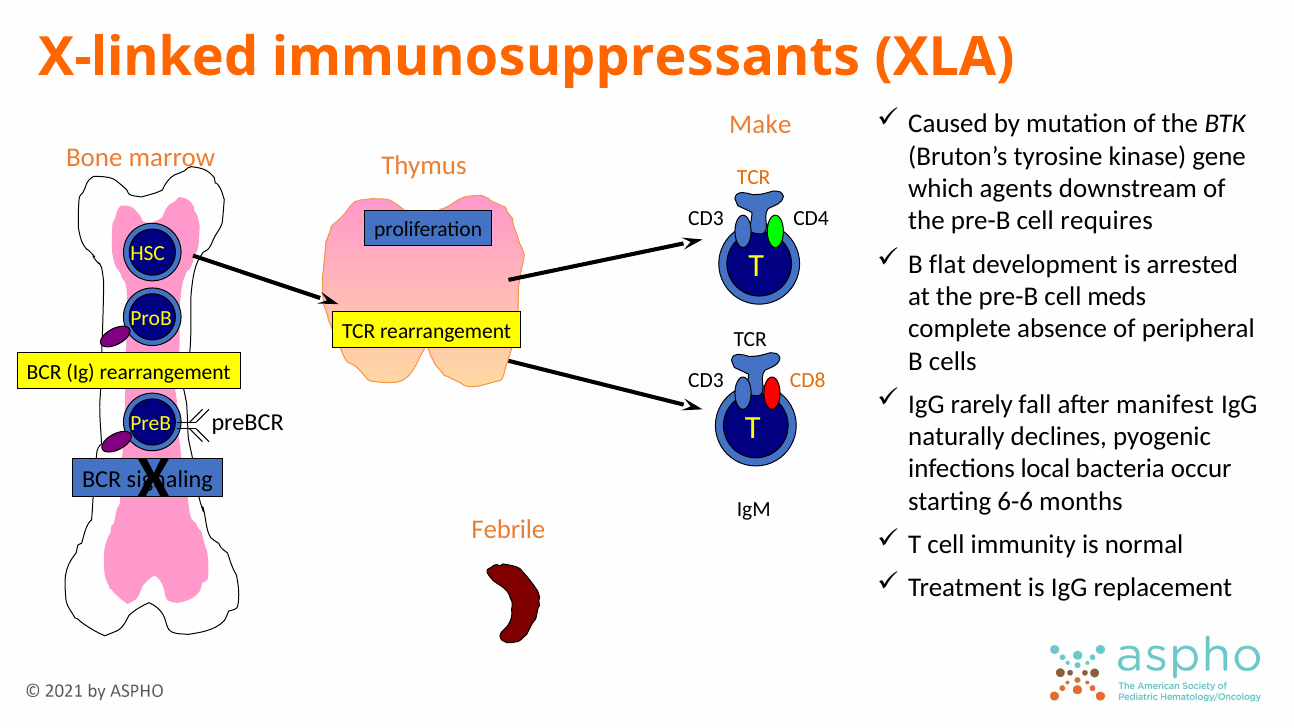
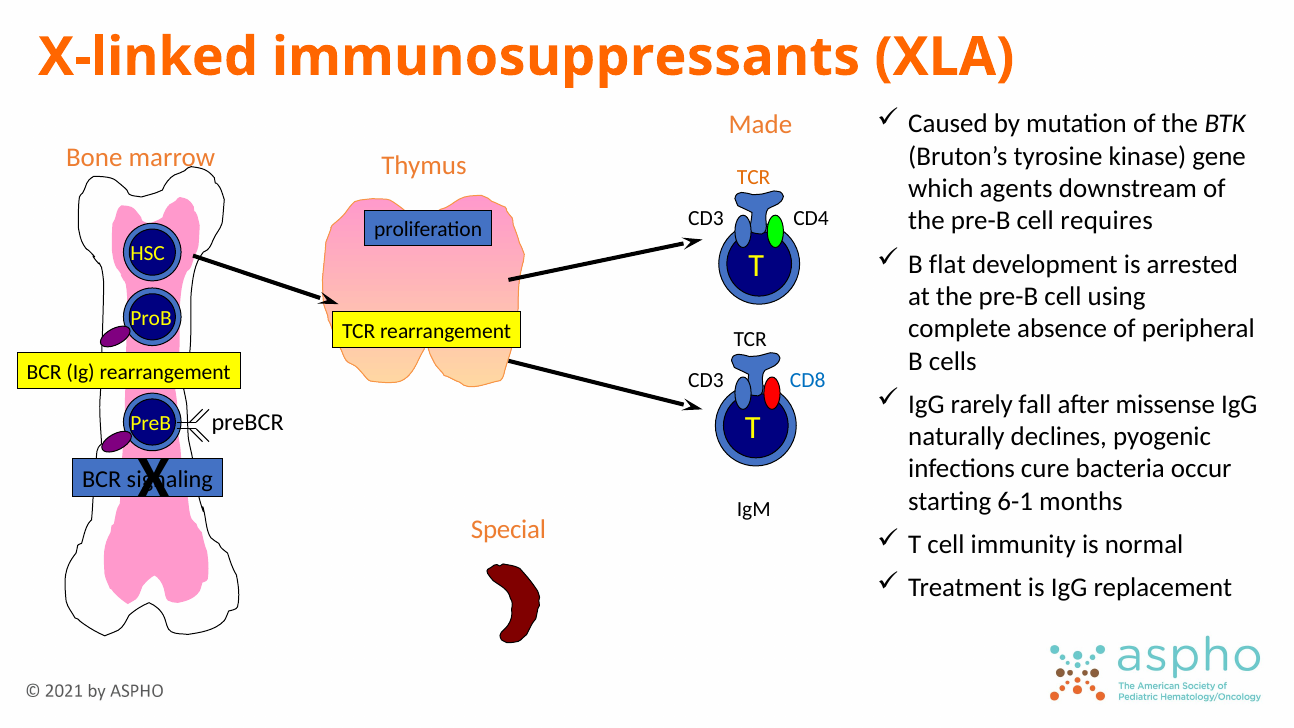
Make: Make -> Made (760, 125)
meds: meds -> using (1117, 296)
CD8 colour: orange -> blue (808, 380)
manifest: manifest -> missense (1165, 404)
local: local -> cure (1045, 469)
6-6: 6-6 -> 6-1 (1015, 501)
Febrile: Febrile -> Special (508, 529)
